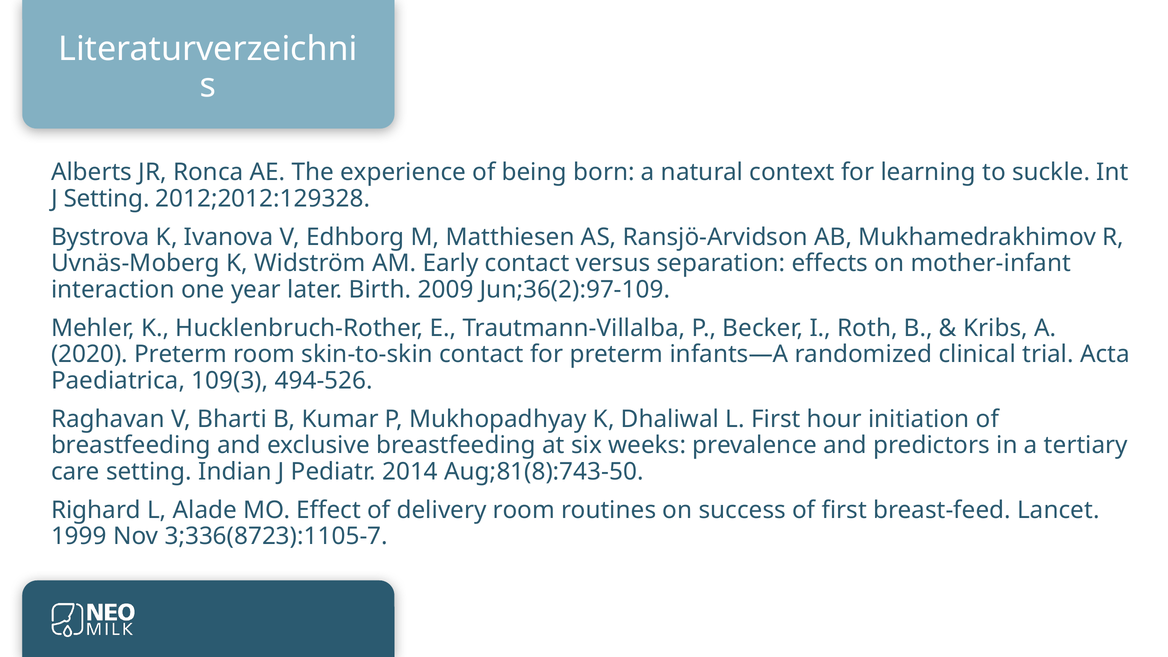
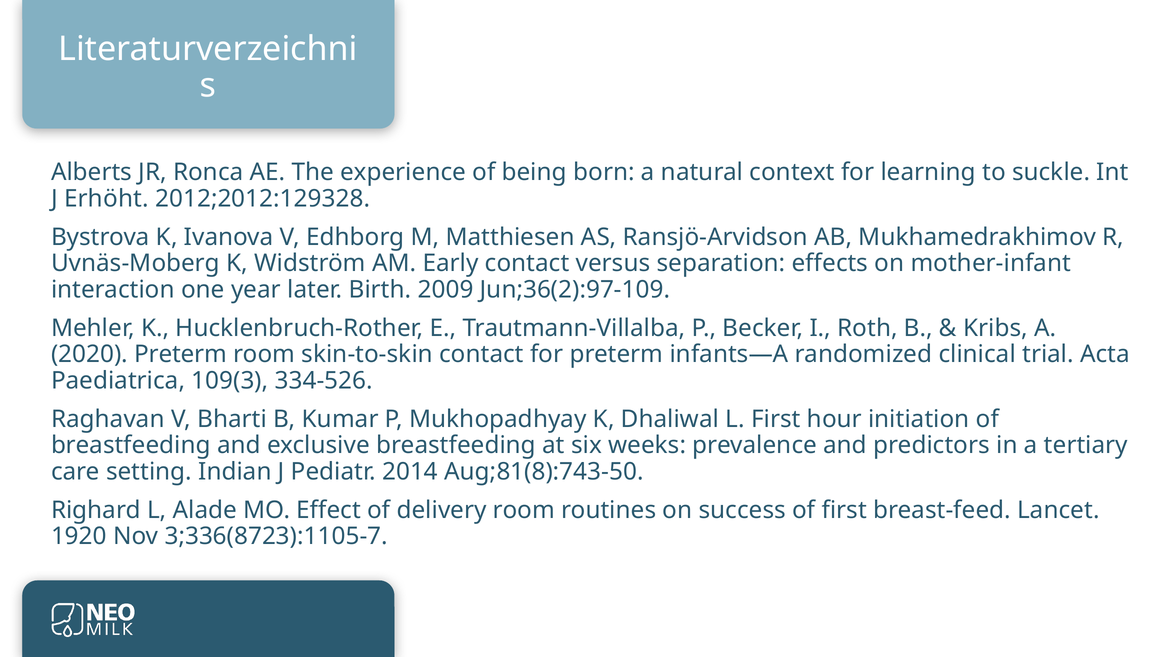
J Setting: Setting -> Erhöht (106, 199)
494-526: 494-526 -> 334-526 (324, 381)
1999: 1999 -> 1920 (79, 536)
